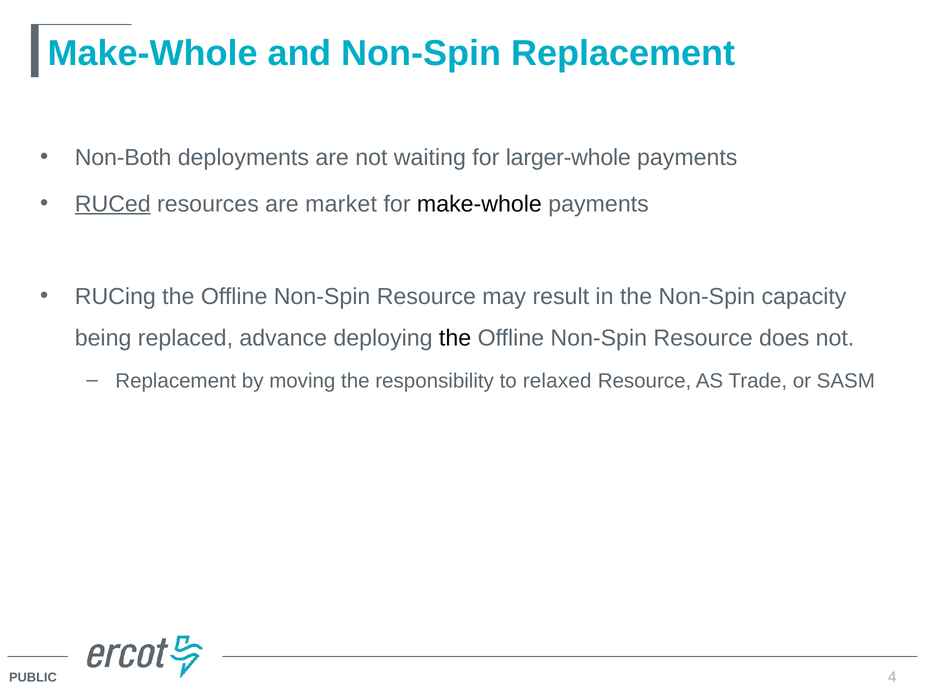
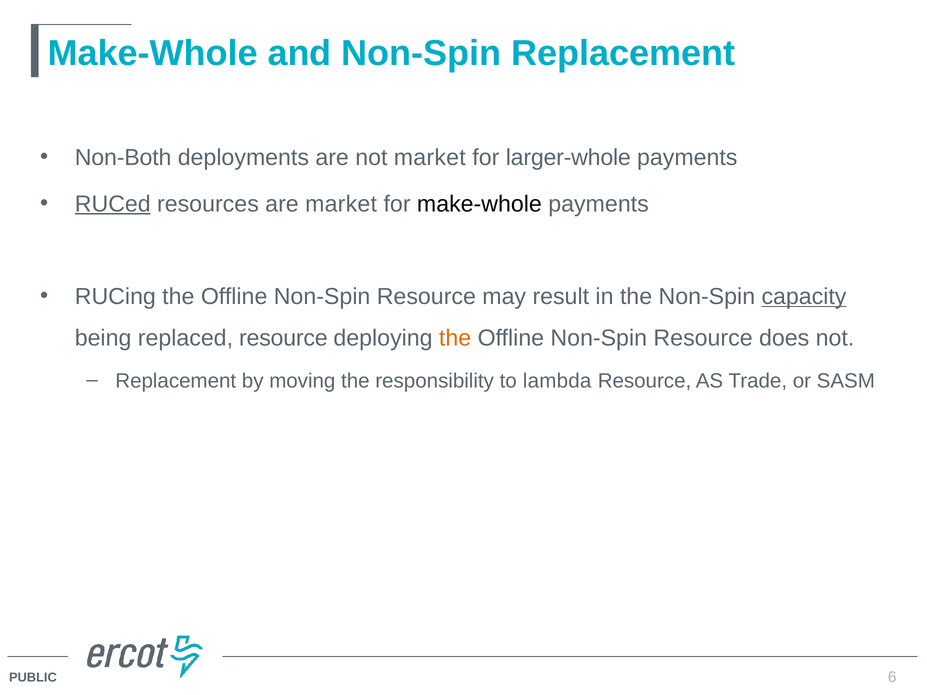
not waiting: waiting -> market (430, 158)
capacity underline: none -> present (804, 297)
replaced advance: advance -> resource (283, 338)
the colour: black -> orange (455, 338)
relaxed: relaxed -> lambda (557, 381)
4: 4 -> 6 (892, 677)
